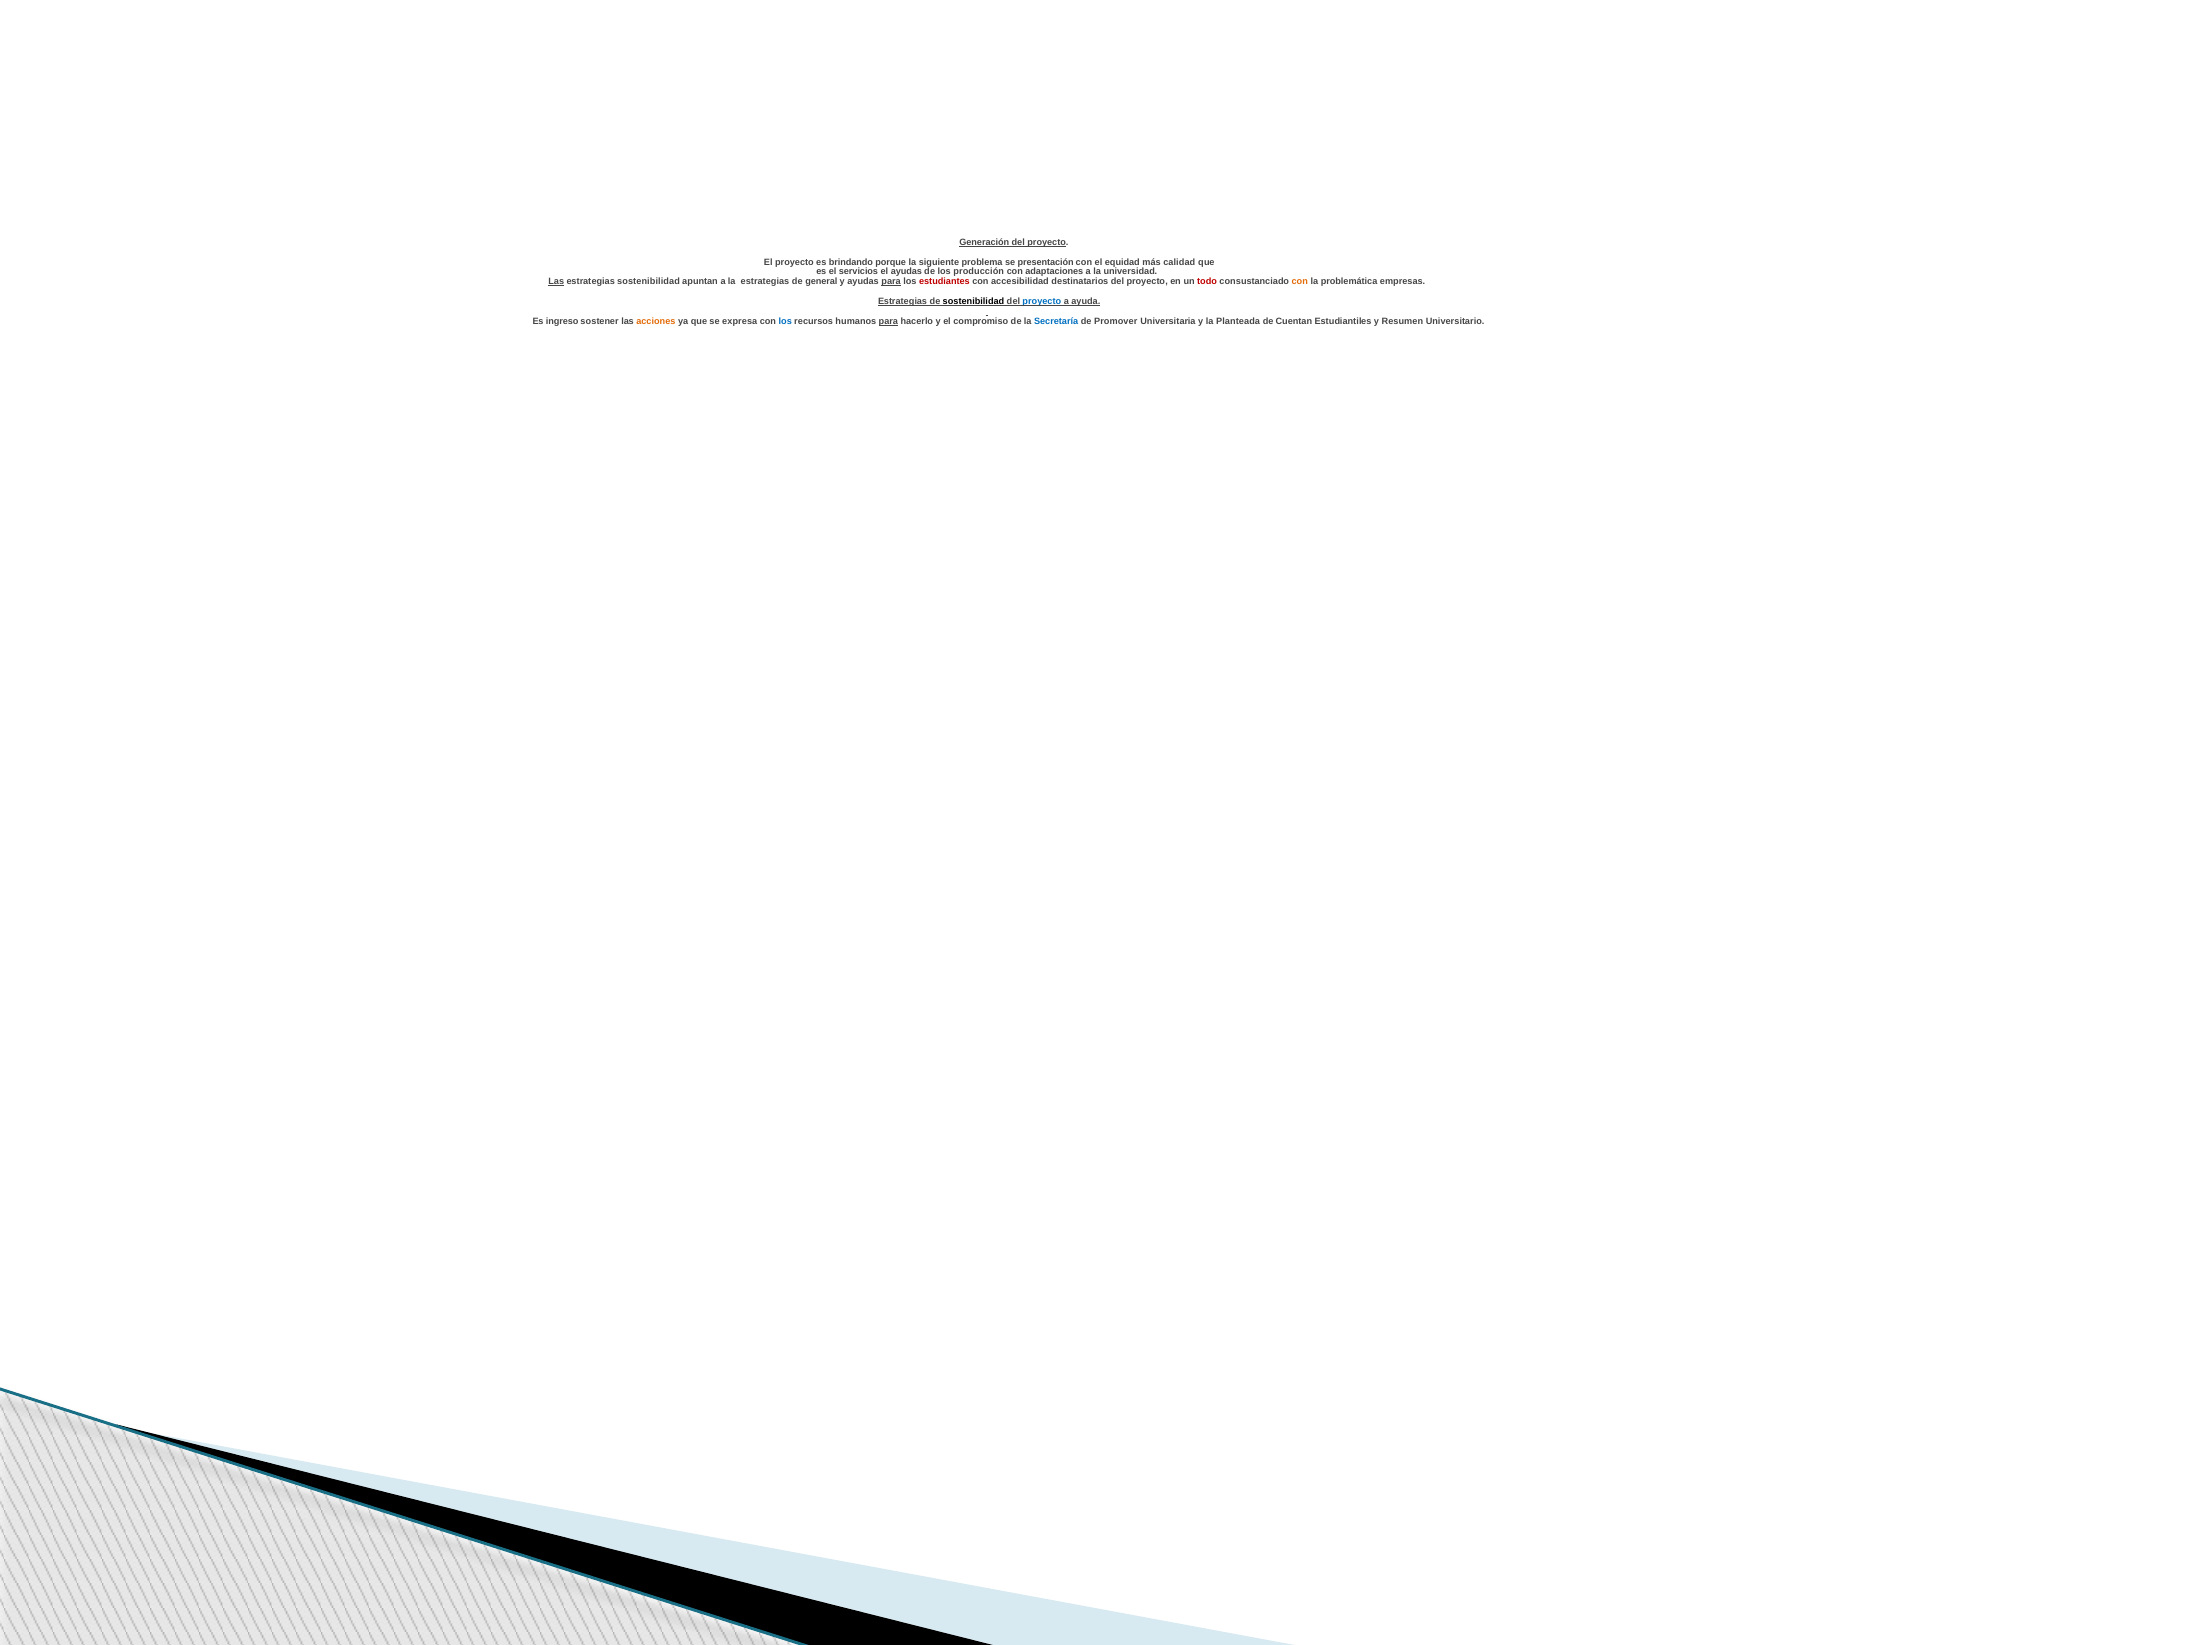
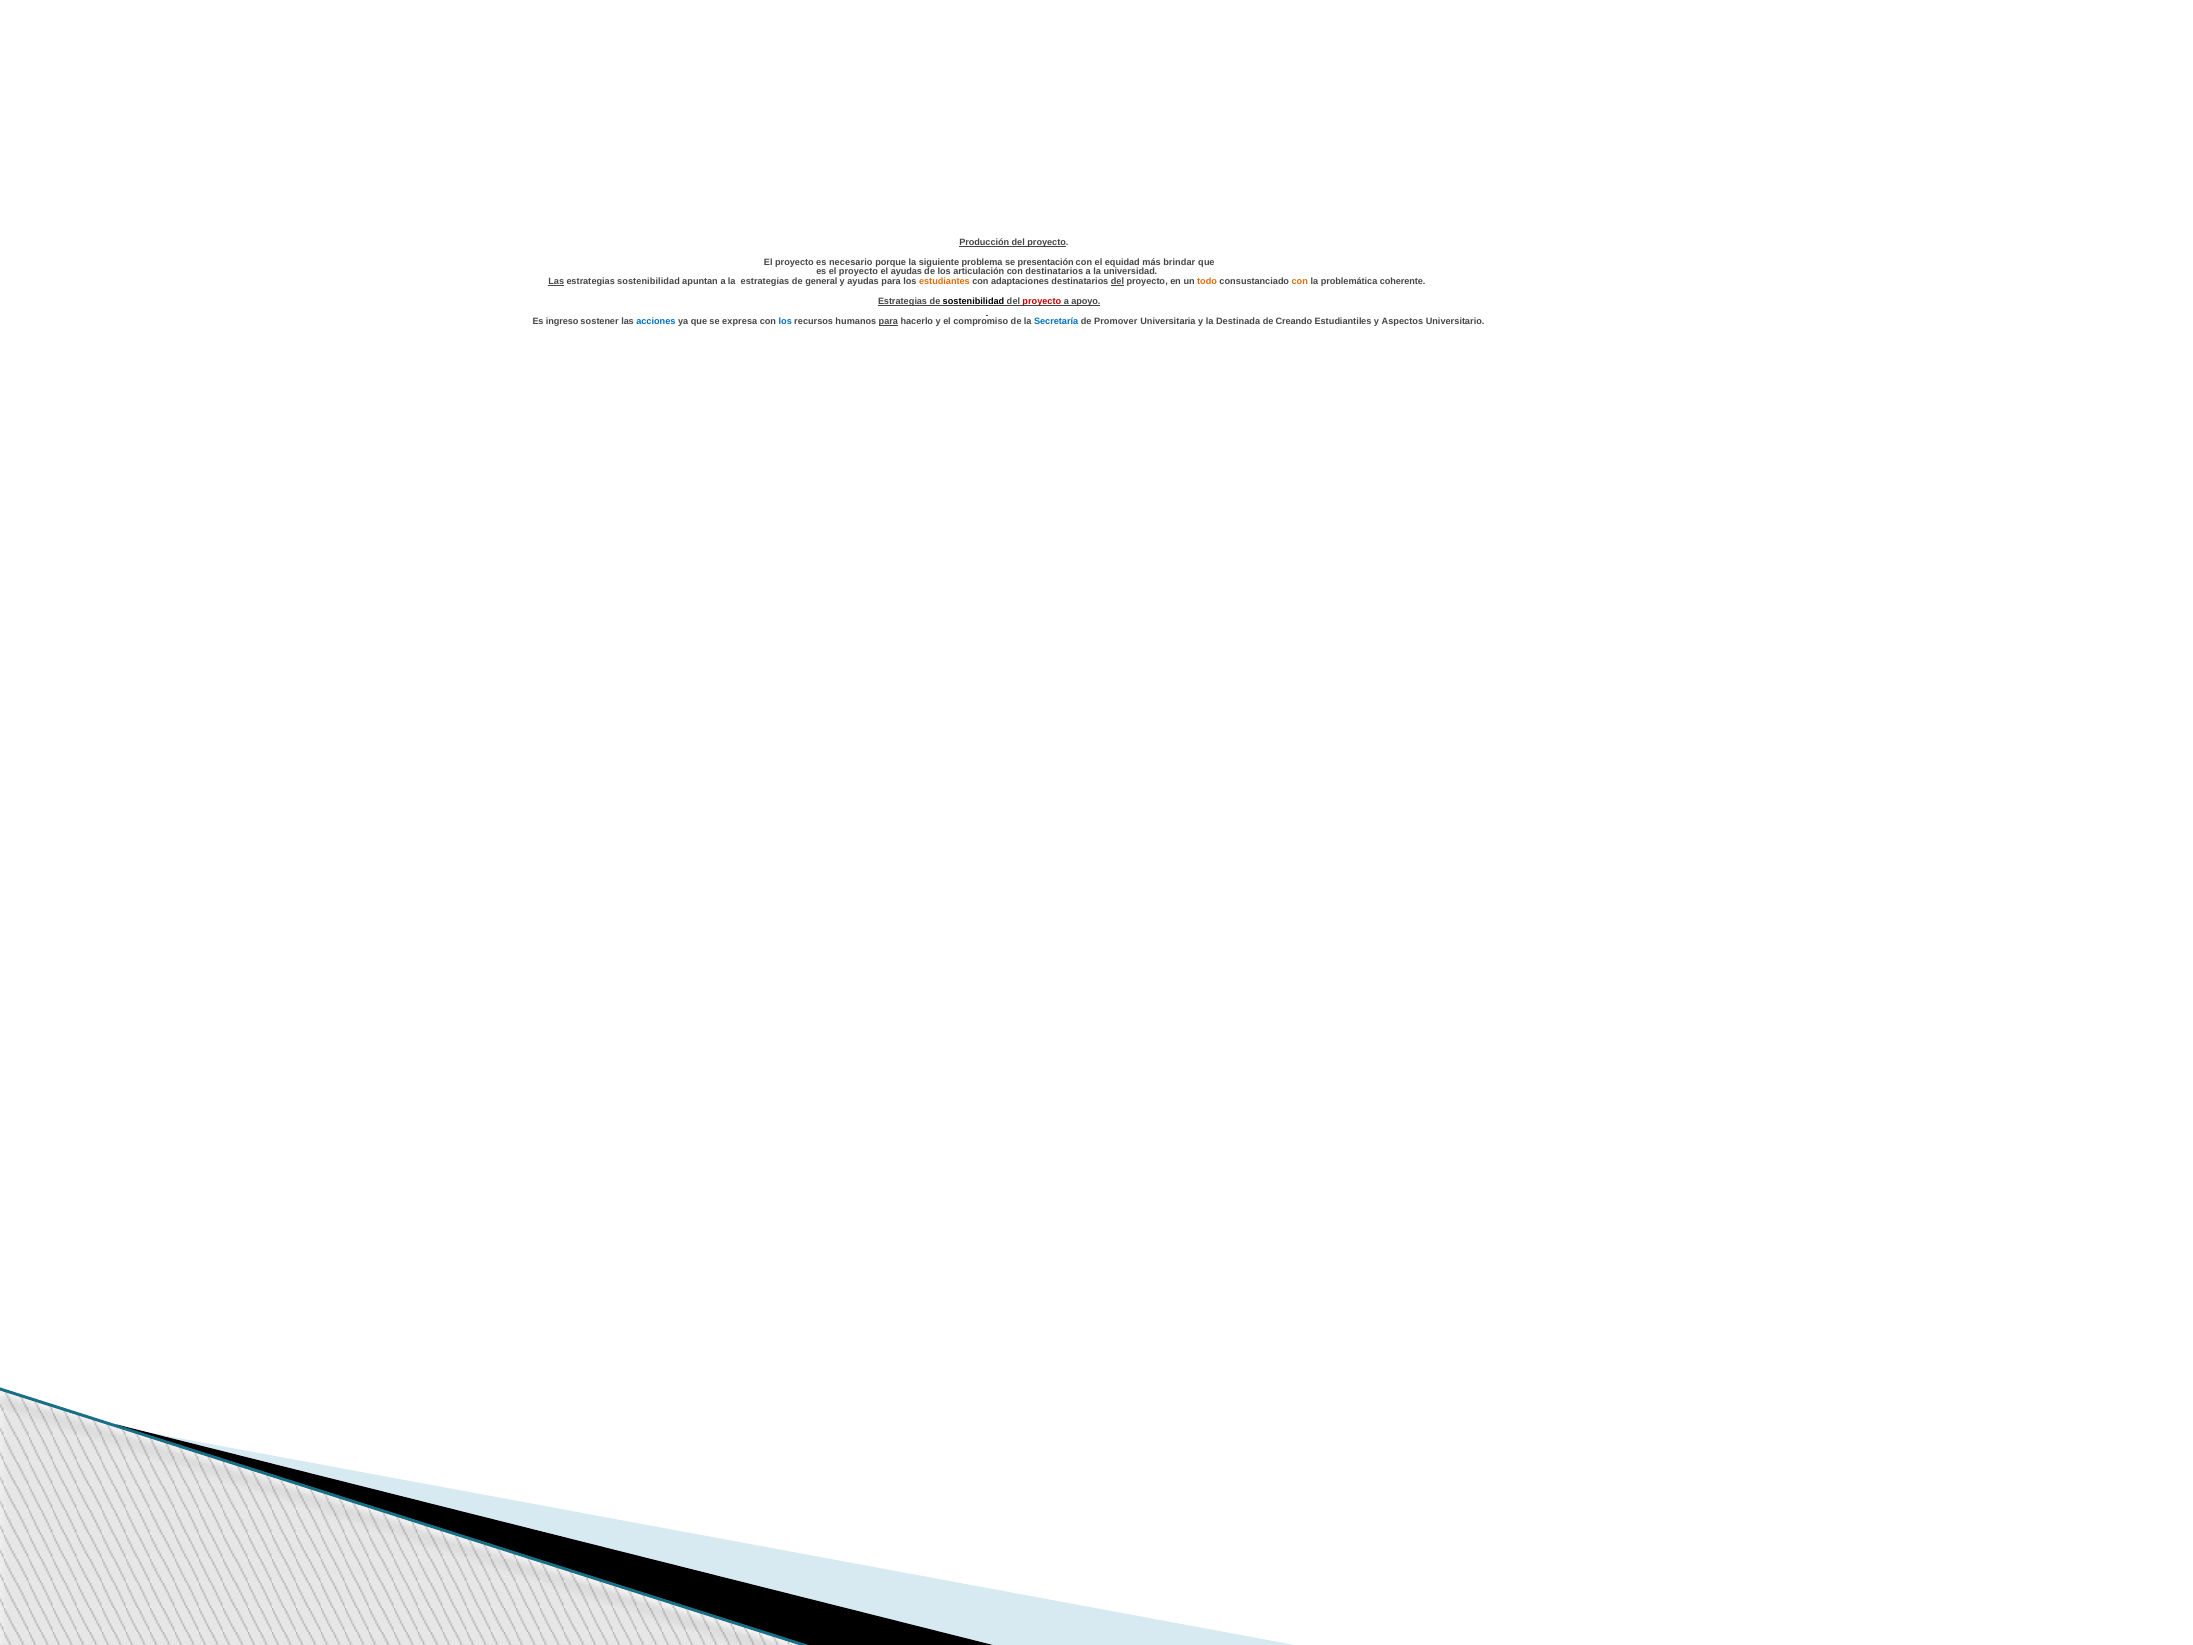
Generación: Generación -> Producción (984, 242)
brindando: brindando -> necesario (851, 262)
calidad: calidad -> brindar (1179, 262)
es el servicios: servicios -> proyecto (858, 272)
producción: producción -> articulación (979, 272)
con adaptaciones: adaptaciones -> destinatarios (1054, 272)
para underline: present -> none (891, 282)
estudiantes colour: red -> orange (944, 282)
accesibilidad: accesibilidad -> adaptaciones (1020, 282)
del underline: none -> present (1117, 282)
todo colour: red -> orange (1207, 282)
empresas: empresas -> coherente (1403, 282)
proyecto colour: blue -> red (1042, 301)
ayuda: ayuda -> apoyo (1086, 301)
acciones colour: orange -> blue (656, 321)
Planteada: Planteada -> Destinada (1238, 321)
Cuentan: Cuentan -> Creando (1294, 321)
Resumen: Resumen -> Aspectos (1402, 321)
